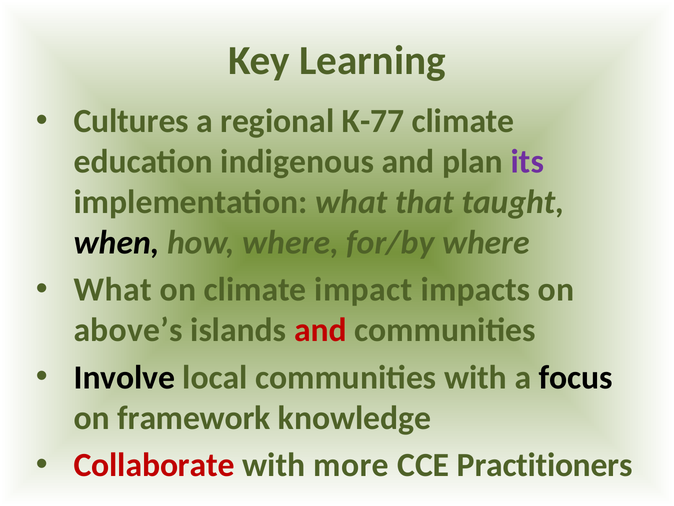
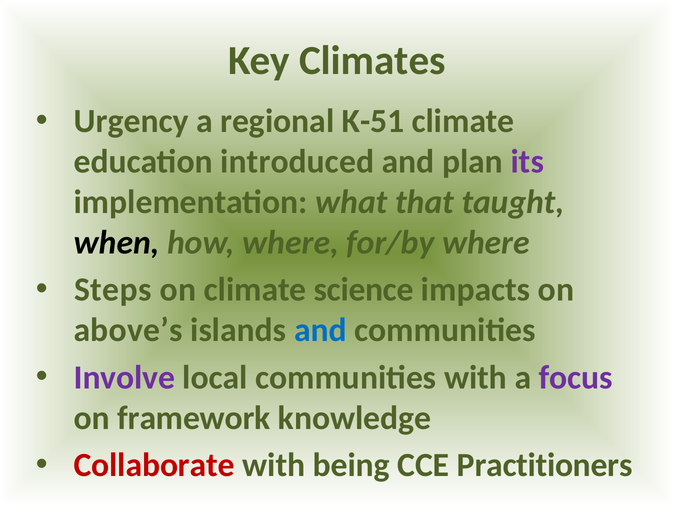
Learning: Learning -> Climates (372, 61)
Cultures: Cultures -> Urgency (131, 121)
K-77: K-77 -> K-51 (373, 121)
indigenous: indigenous -> introduced (297, 162)
What: What -> Steps (113, 290)
impact: impact -> science (364, 290)
and colour: red -> blue (320, 330)
Involve colour: black -> purple (124, 377)
focus colour: black -> purple (576, 377)
more: more -> being (351, 465)
